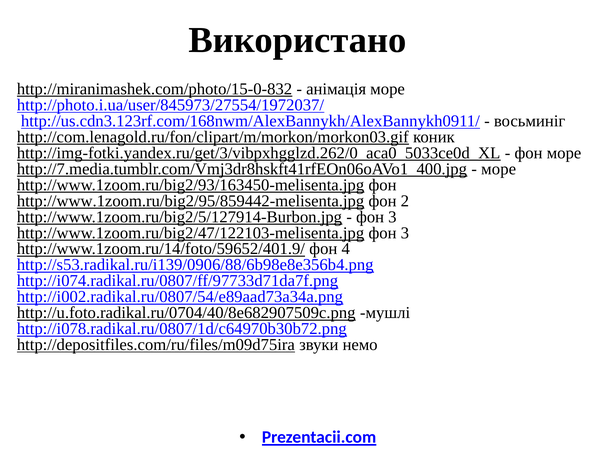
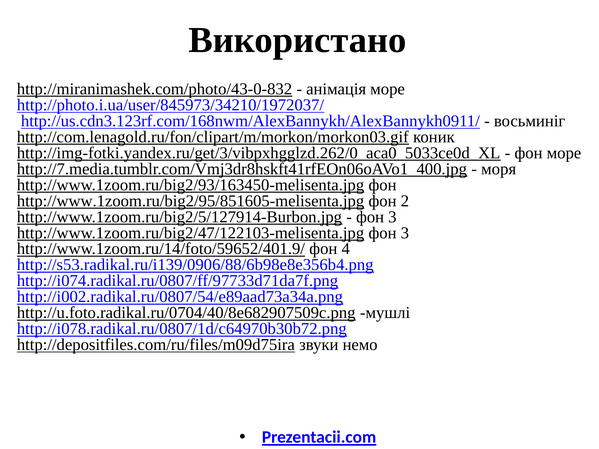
http://miranimashek.com/photo/15-0-832: http://miranimashek.com/photo/15-0-832 -> http://miranimashek.com/photo/43-0-832 (155, 89)
http://photo.i.ua/user/845973/27554/1972037/: http://photo.i.ua/user/845973/27554/1972037/ -> http://photo.i.ua/user/845973/34210/1972037/ (170, 105)
море: море -> моря (499, 169)
http://www.1zoom.ru/big2/95/859442-melisenta.jpg: http://www.1zoom.ru/big2/95/859442-melisenta.jpg -> http://www.1zoom.ru/big2/95/851605-melisenta.jpg (191, 201)
